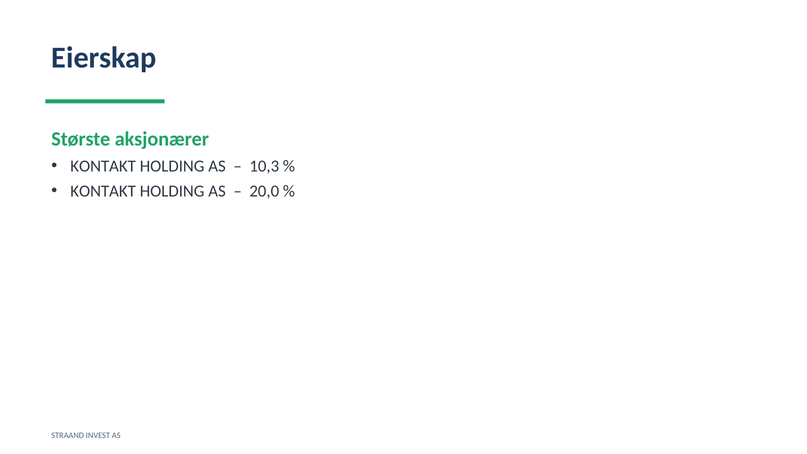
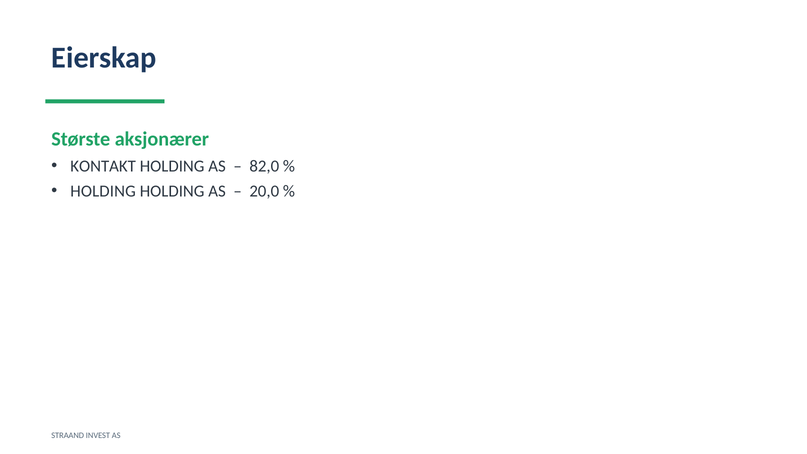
10,3: 10,3 -> 82,0 (264, 166)
KONTAKT: KONTAKT -> HOLDING (103, 191)
